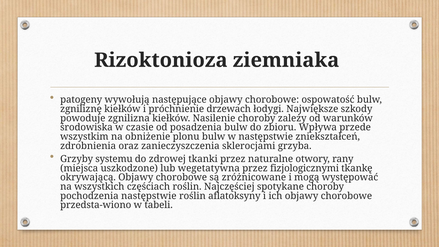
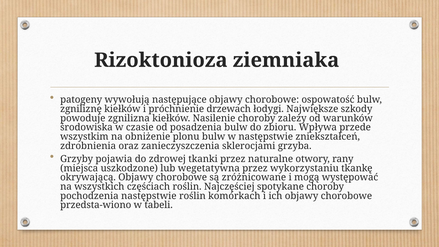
systemu: systemu -> pojawia (114, 159)
fizjologicznymi: fizjologicznymi -> wykorzystaniu (304, 168)
aflatoksyny: aflatoksyny -> komórkach (234, 196)
